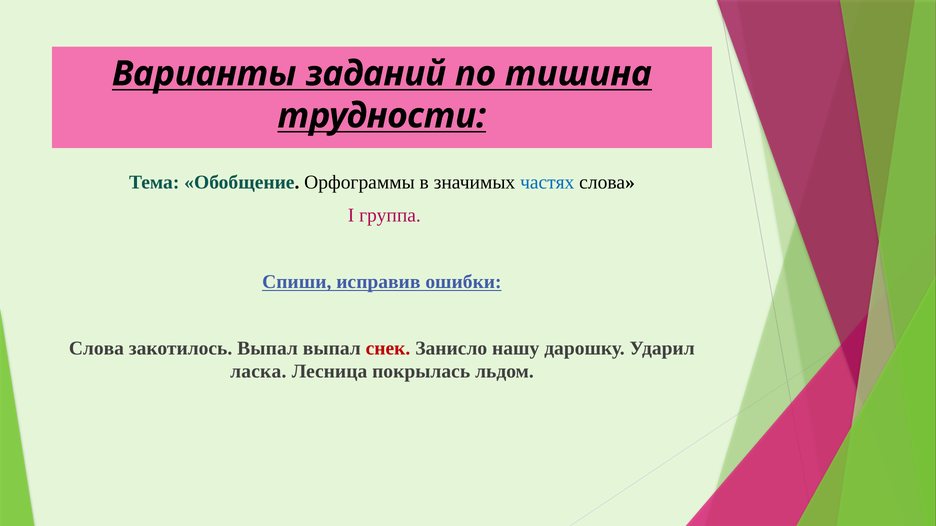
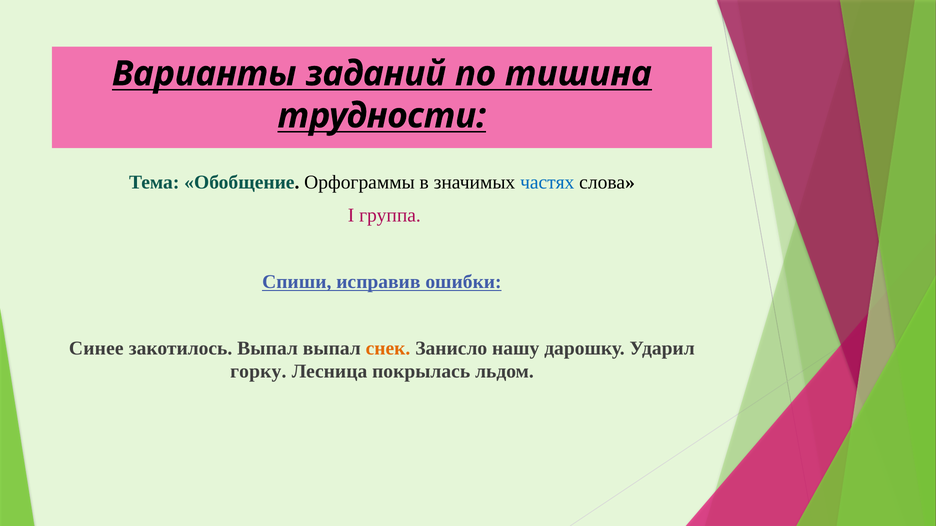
Слова: Слова -> Синее (96, 348)
снек colour: red -> orange (388, 348)
ласка: ласка -> горку (258, 372)
